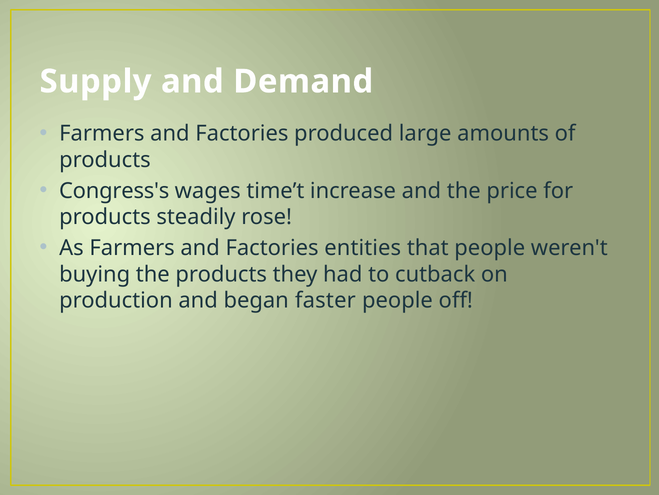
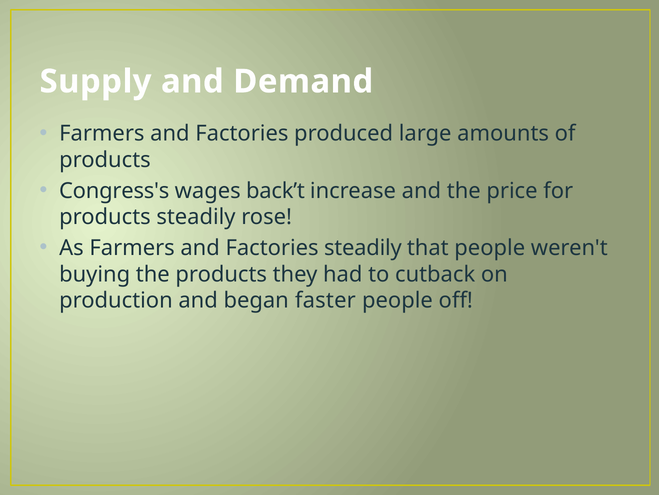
time’t: time’t -> back’t (275, 190)
Factories entities: entities -> steadily (363, 248)
